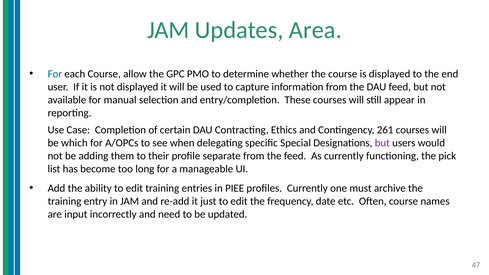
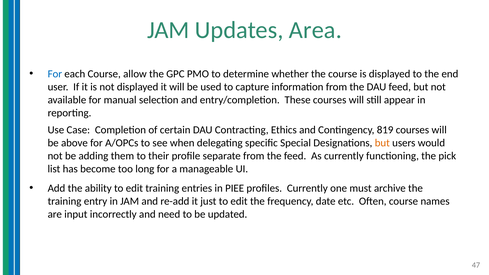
261: 261 -> 819 (385, 130)
which: which -> above (74, 143)
but colour: purple -> orange (382, 143)
